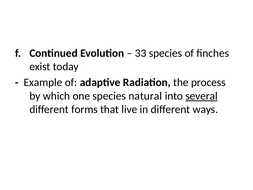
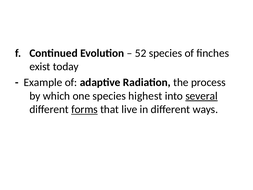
33: 33 -> 52 (141, 53)
natural: natural -> highest (145, 96)
forms underline: none -> present (84, 109)
